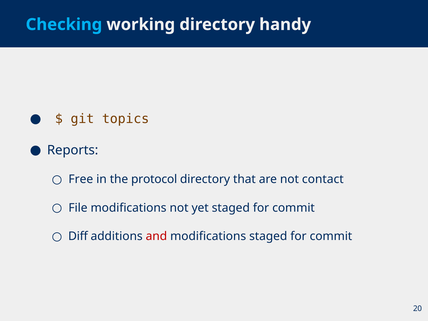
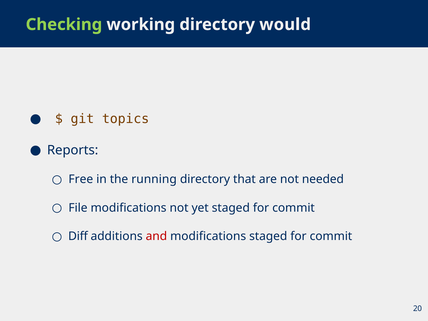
Checking colour: light blue -> light green (64, 25)
handy: handy -> would (285, 25)
protocol: protocol -> running (154, 179)
contact: contact -> needed (323, 179)
